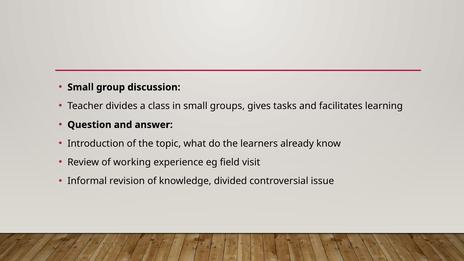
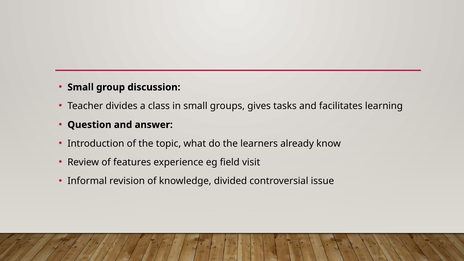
working: working -> features (132, 162)
